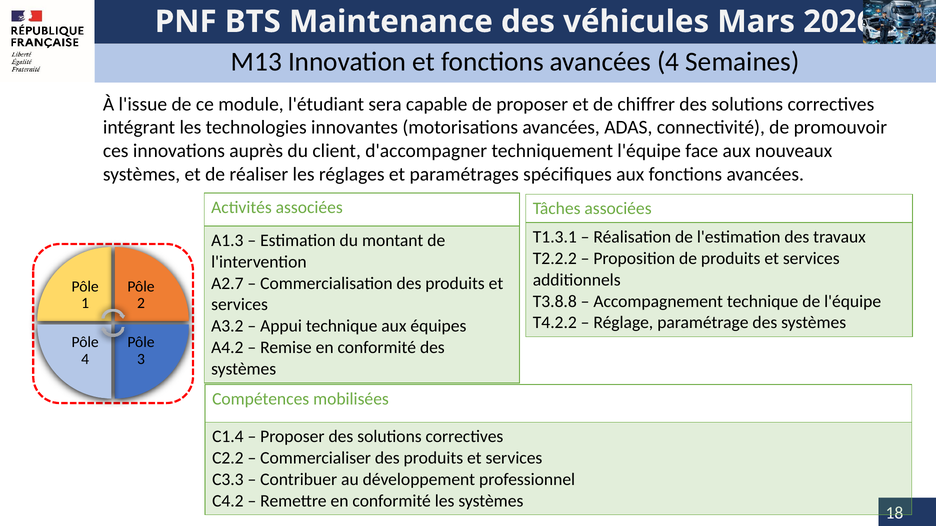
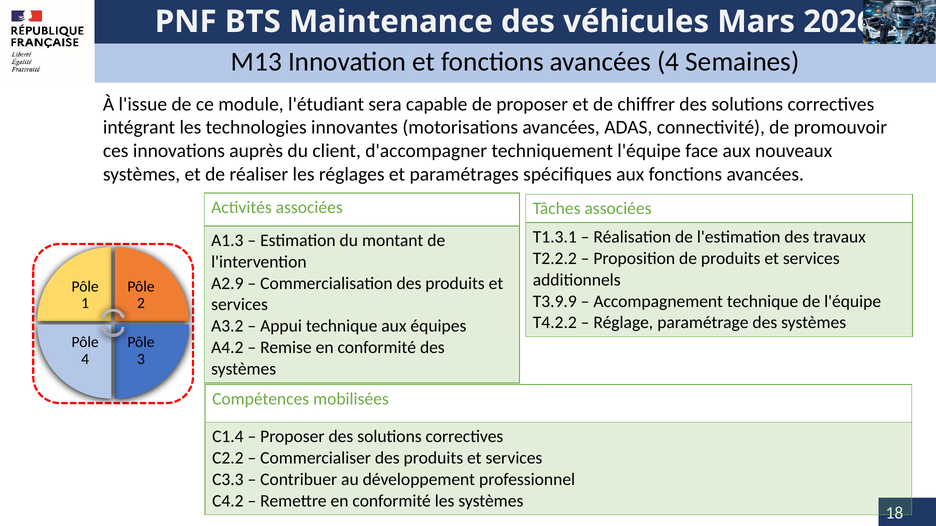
A2.7: A2.7 -> A2.9 (227, 284)
T3.8.8: T3.8.8 -> T3.9.9 (555, 302)
